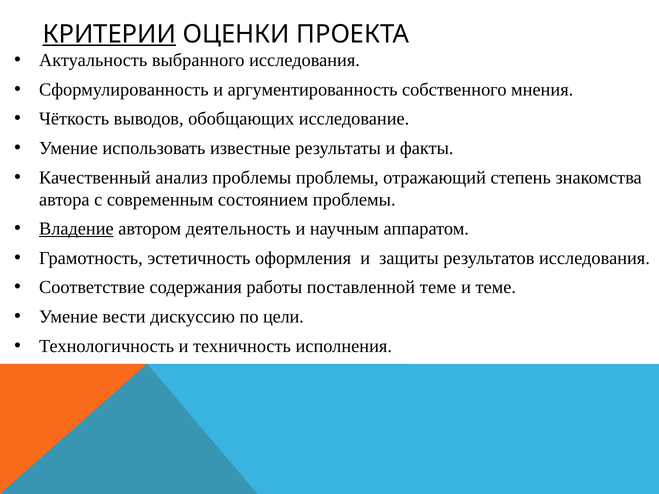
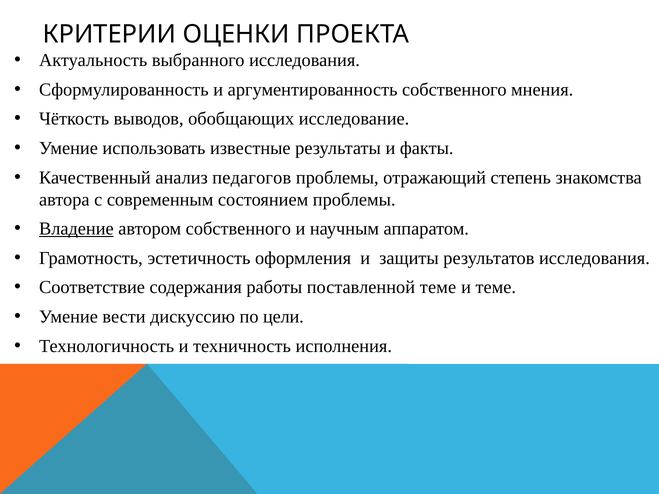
КРИТЕРИИ underline: present -> none (109, 34)
анализ проблемы: проблемы -> педагогов (252, 178)
автором деятельность: деятельность -> собственного (238, 229)
